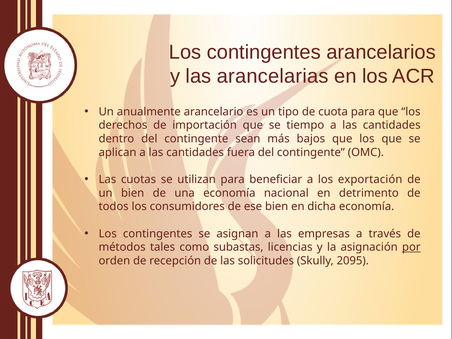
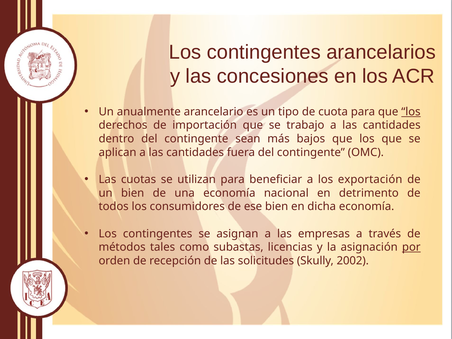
arancelarias: arancelarias -> concesiones (273, 76)
los underline: none -> present (411, 112)
tiempo: tiempo -> trabajo (305, 125)
2095: 2095 -> 2002 (353, 261)
